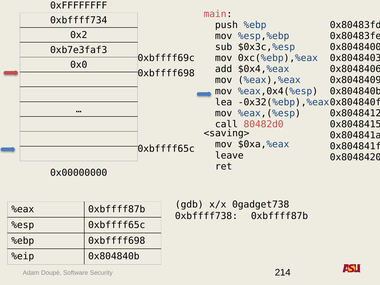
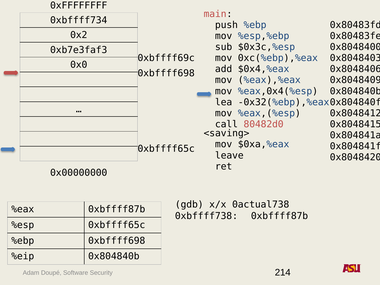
0gadget738: 0gadget738 -> 0actual738 (261, 204)
